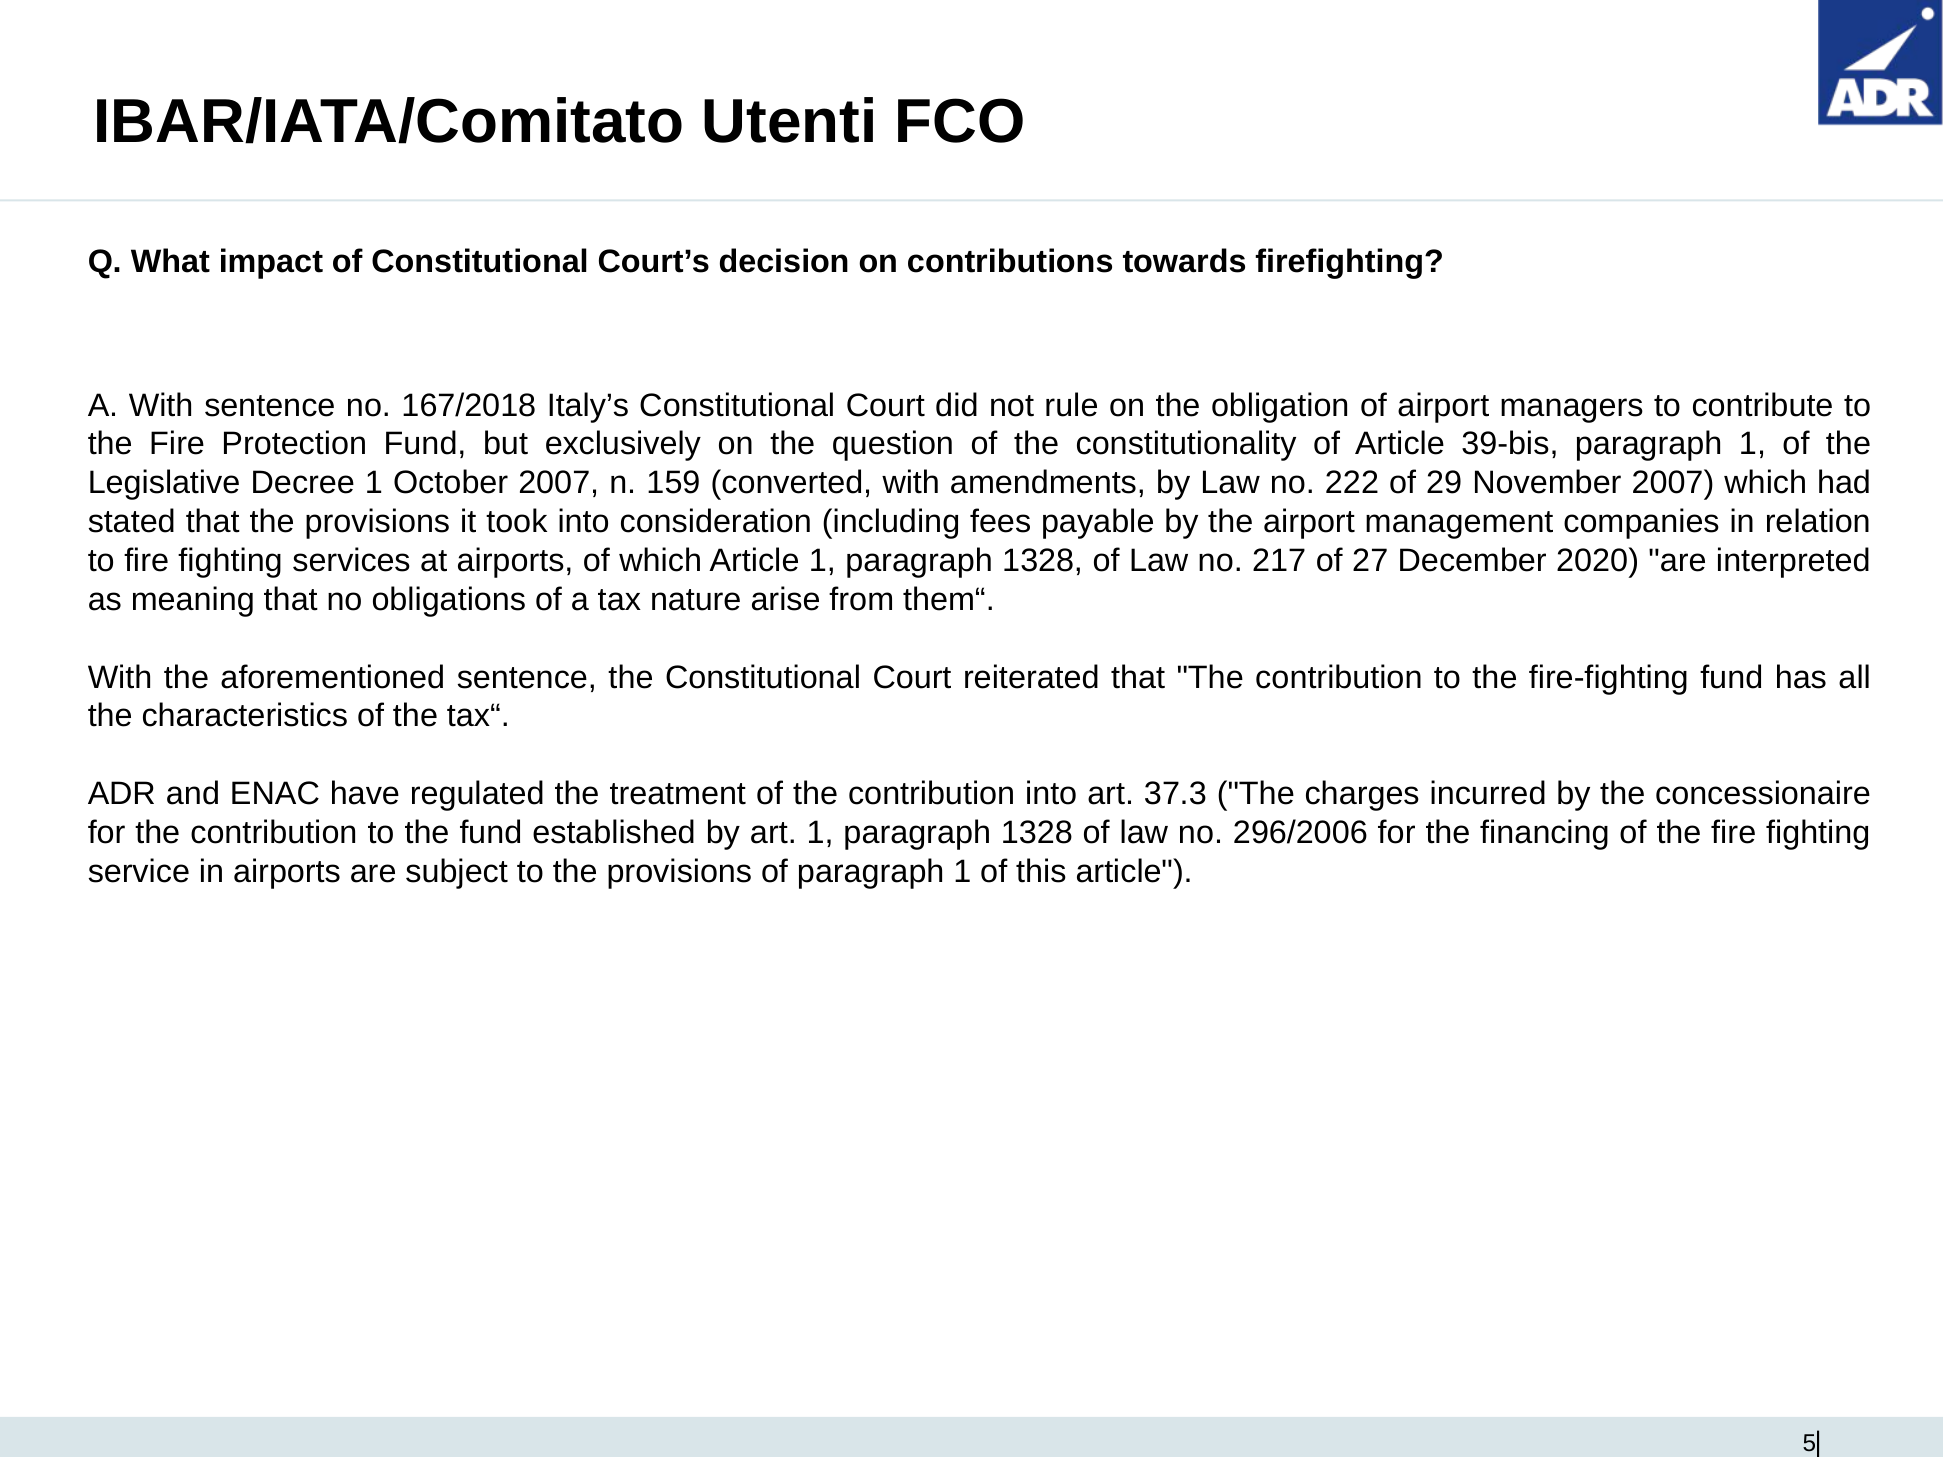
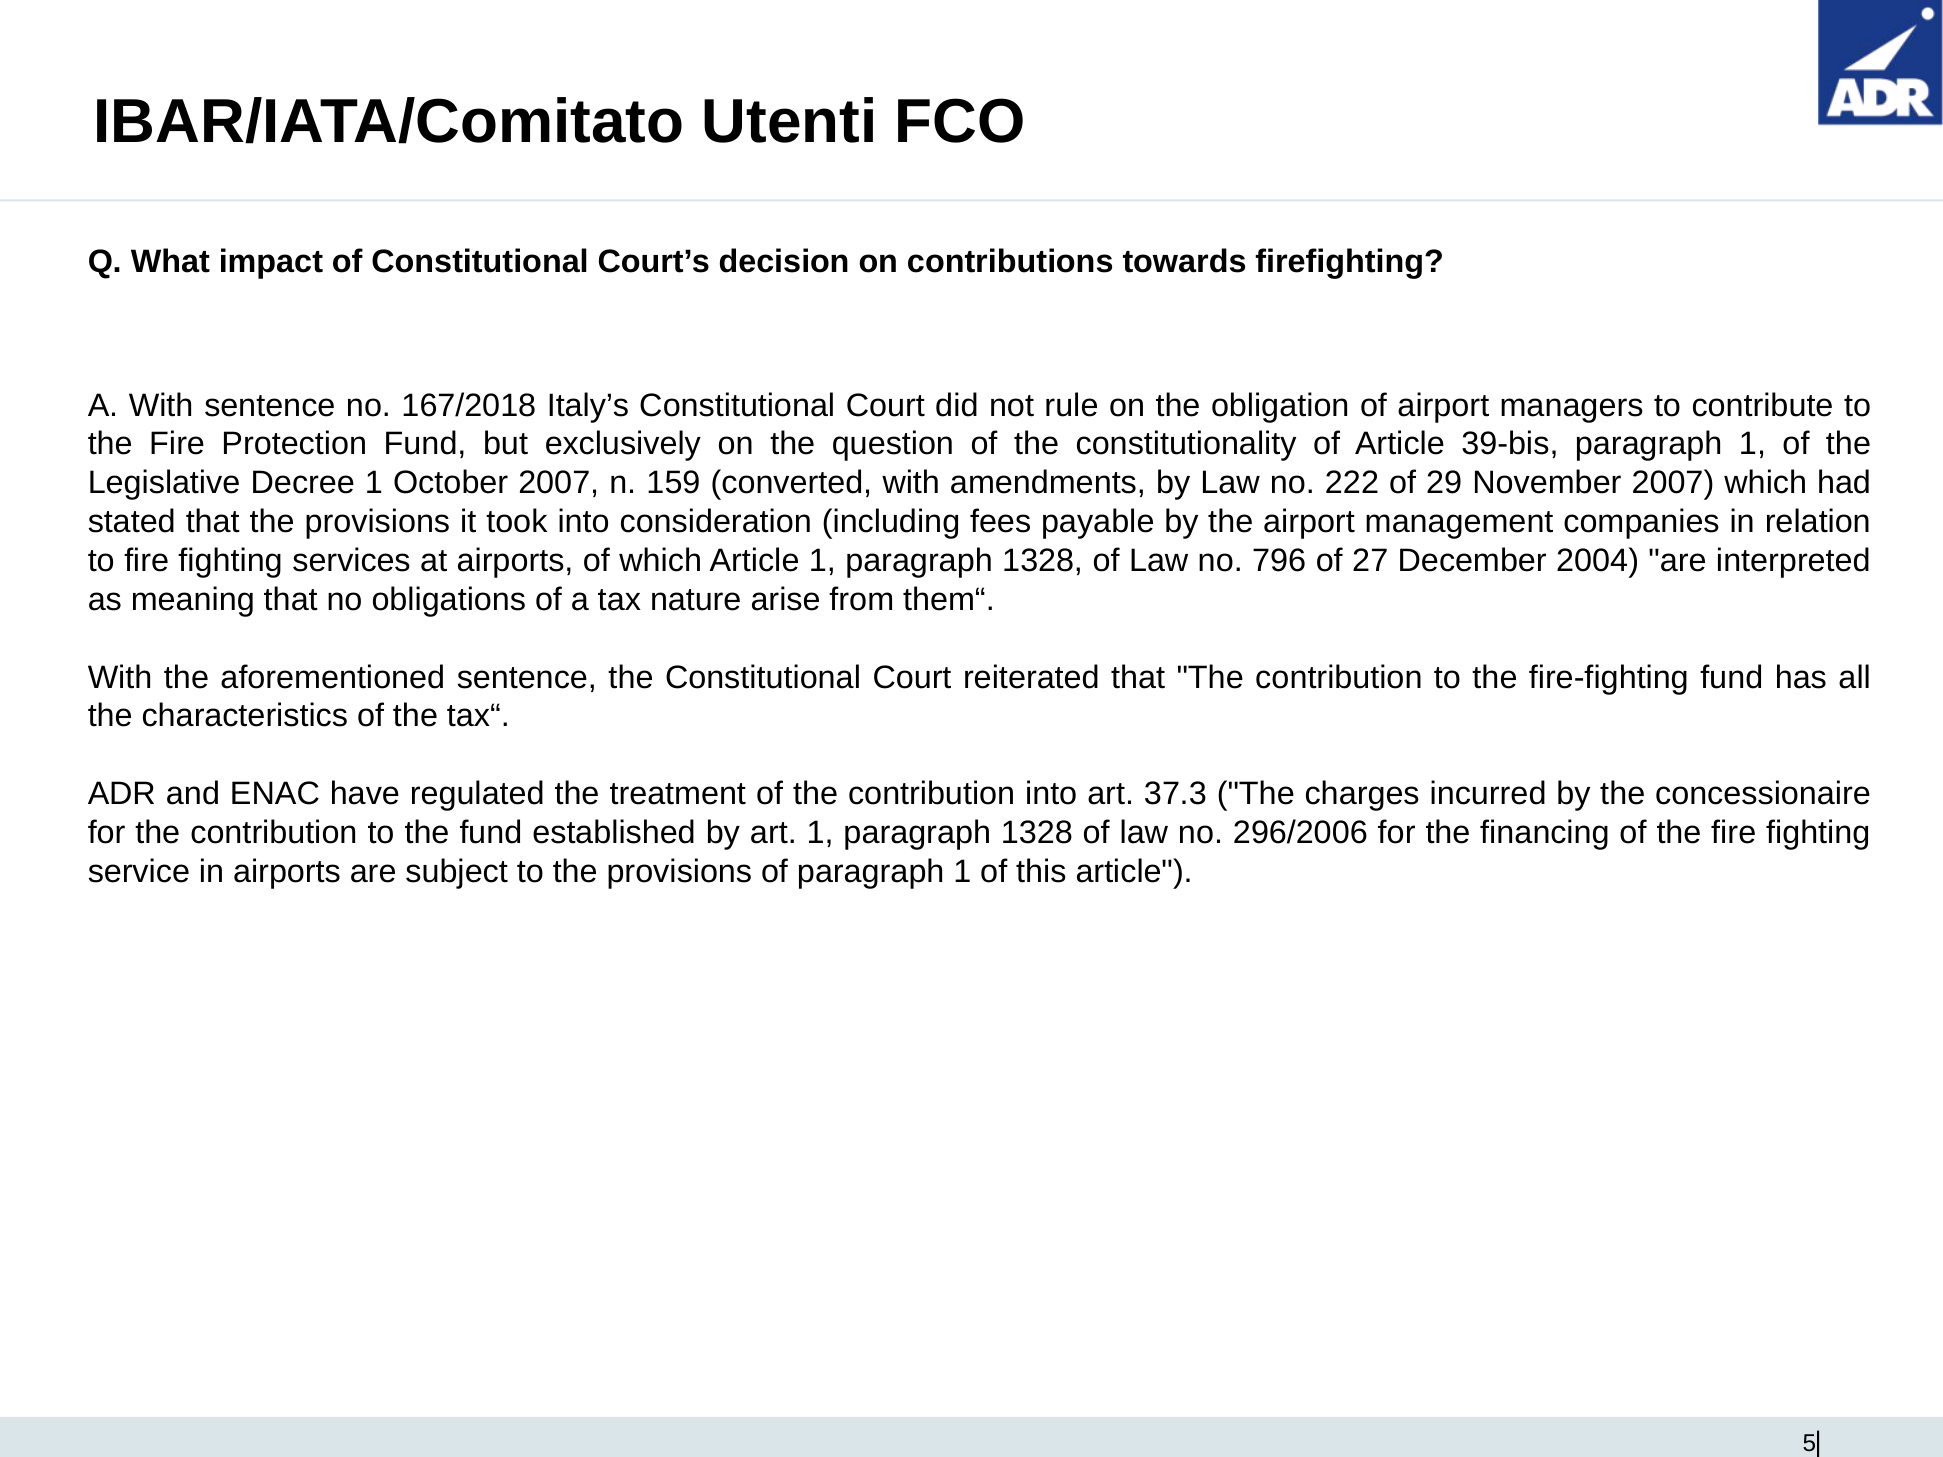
217: 217 -> 796 (1279, 561)
2020: 2020 -> 2004 (1598, 561)
